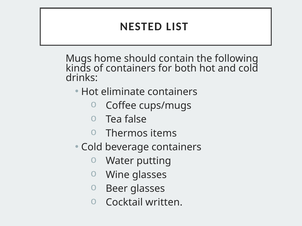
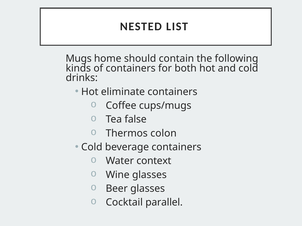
items: items -> colon (164, 134)
putting: putting -> context (154, 161)
written: written -> parallel (164, 203)
